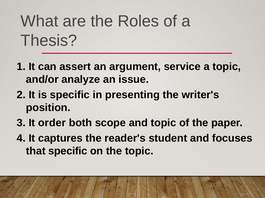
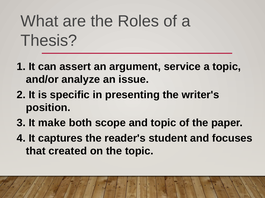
order: order -> make (52, 123)
that specific: specific -> created (68, 151)
